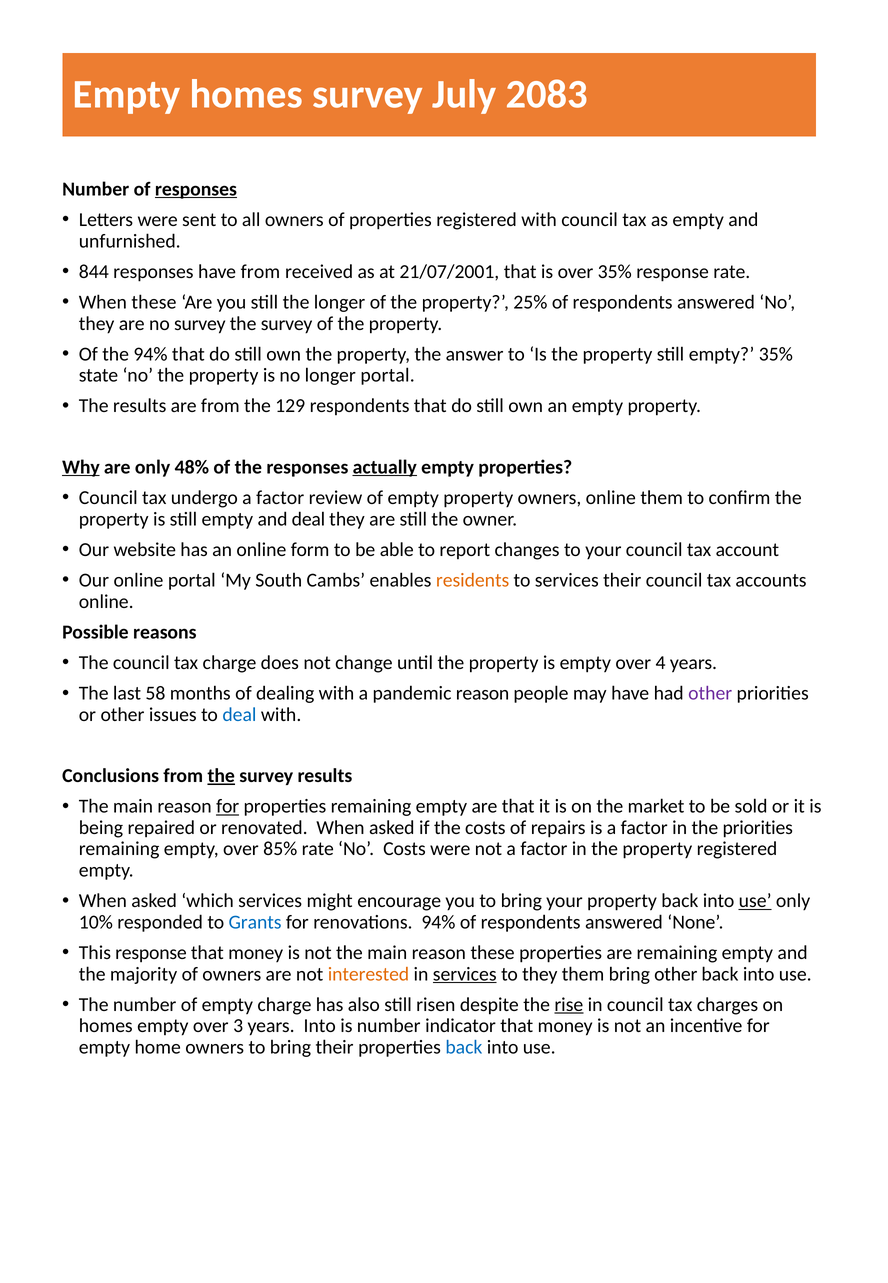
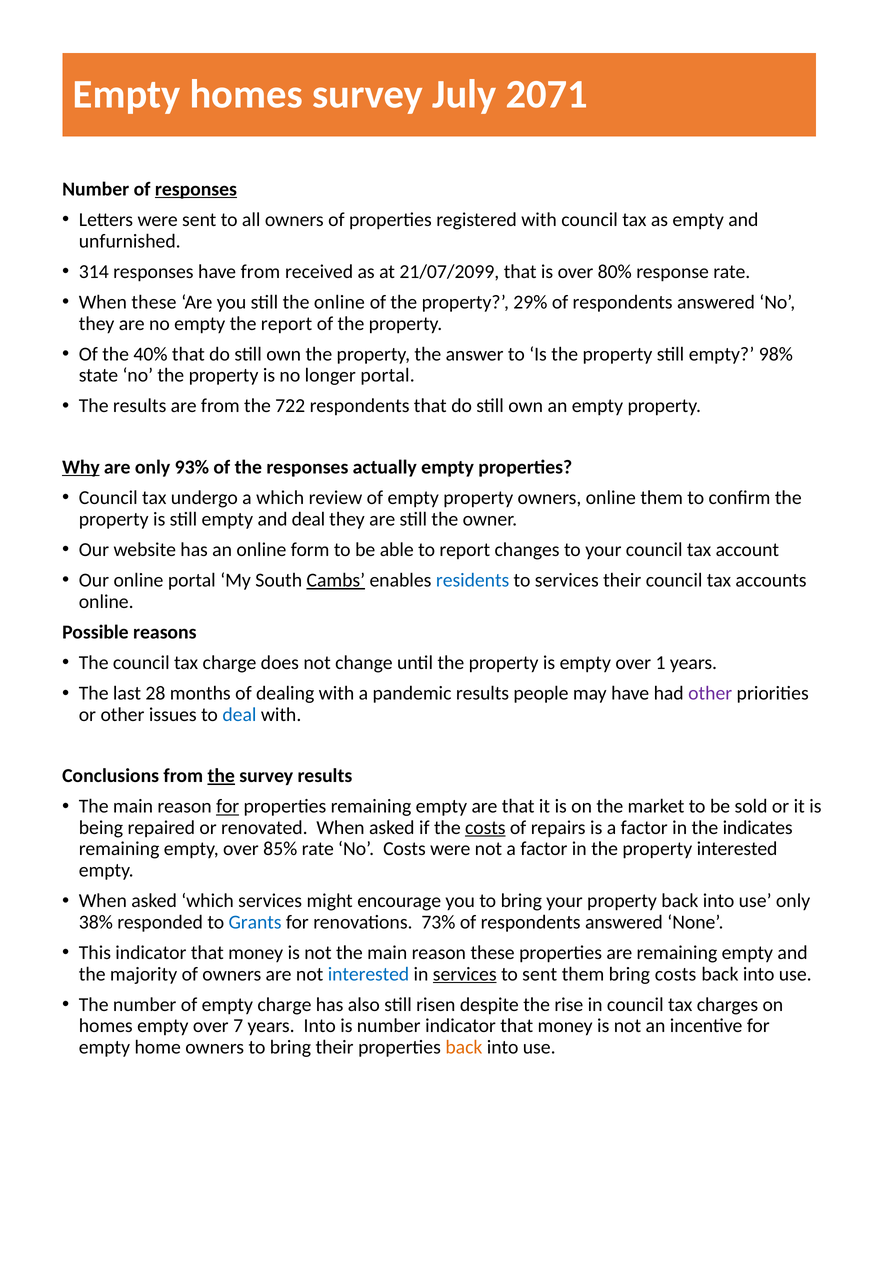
2083: 2083 -> 2071 (547, 94)
844: 844 -> 314 (94, 272)
21/07/2001: 21/07/2001 -> 21/07/2099 (449, 272)
over 35%: 35% -> 80% (615, 272)
the longer: longer -> online (339, 302)
25%: 25% -> 29% (530, 302)
no survey: survey -> empty (200, 323)
survey: survey -> report (286, 323)
the 94%: 94% -> 40% (150, 354)
empty 35%: 35% -> 98% (776, 354)
129: 129 -> 722 (290, 406)
48%: 48% -> 93% (192, 467)
actually underline: present -> none (385, 467)
undergo a factor: factor -> which (280, 498)
Cambs underline: none -> present (336, 580)
residents colour: orange -> blue (473, 580)
4: 4 -> 1 (661, 663)
58: 58 -> 28 (155, 693)
pandemic reason: reason -> results (482, 693)
costs underline: none -> present (485, 827)
the priorities: priorities -> indicates (758, 827)
property registered: registered -> interested (737, 849)
use underline: present -> none (755, 901)
10%: 10% -> 38% (96, 922)
renovations 94%: 94% -> 73% (438, 922)
This response: response -> indicator (151, 953)
interested colour: orange -> blue (369, 974)
to they: they -> sent (540, 974)
bring other: other -> costs (676, 974)
rise underline: present -> none (569, 1004)
3: 3 -> 7 (238, 1026)
back colour: blue -> orange (464, 1047)
